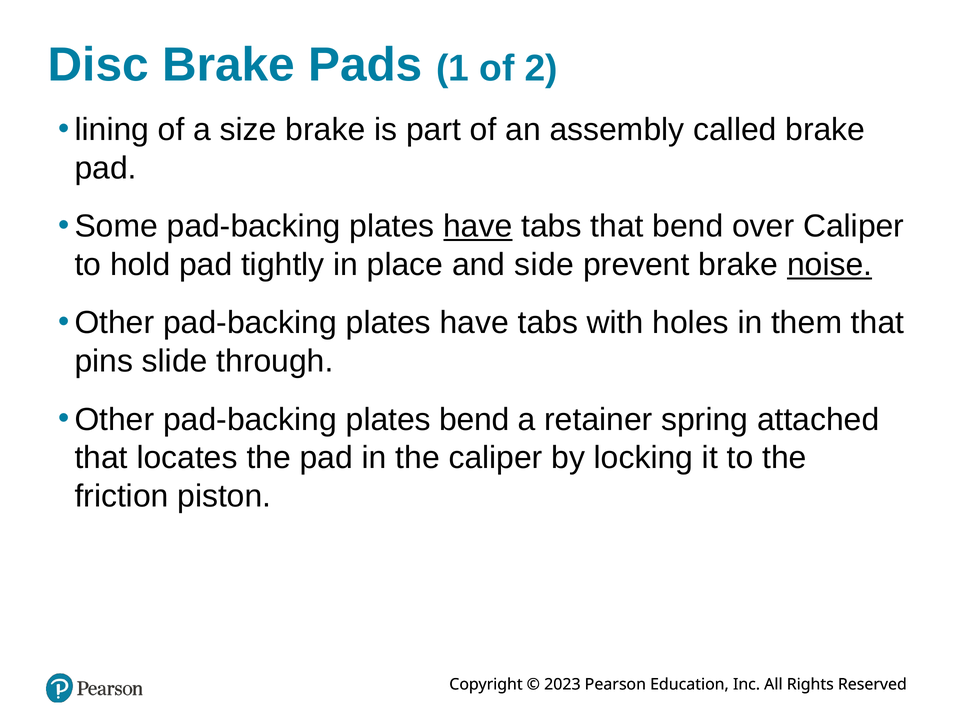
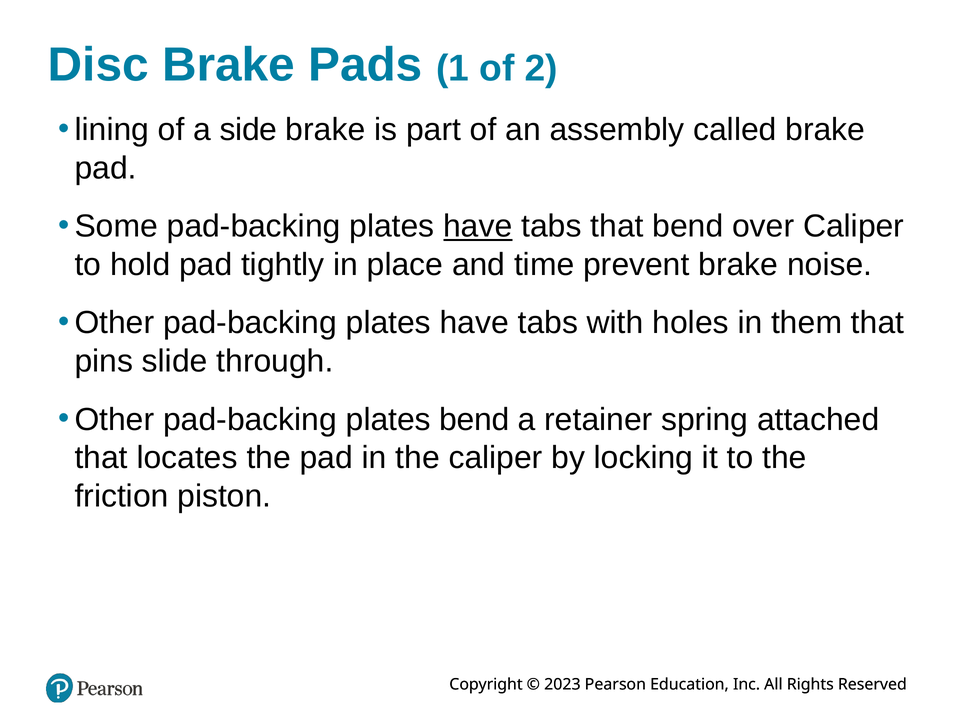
size: size -> side (248, 130)
side: side -> time (544, 265)
noise underline: present -> none (830, 265)
